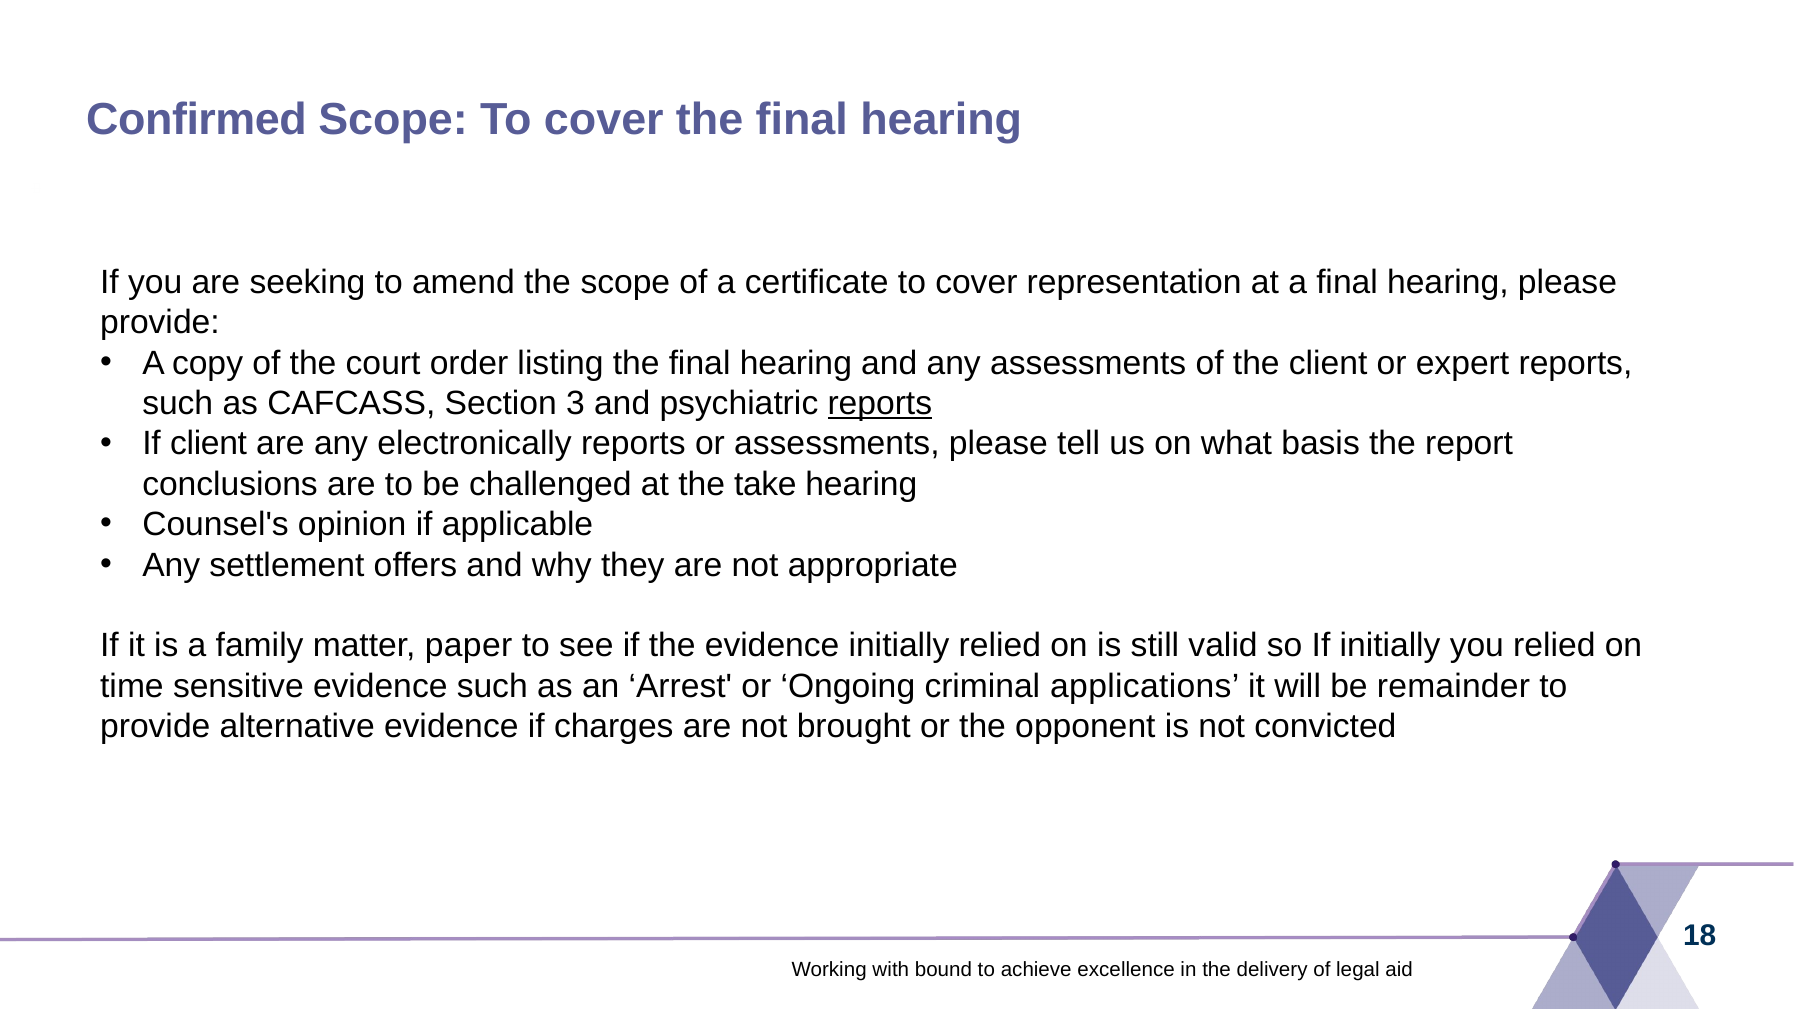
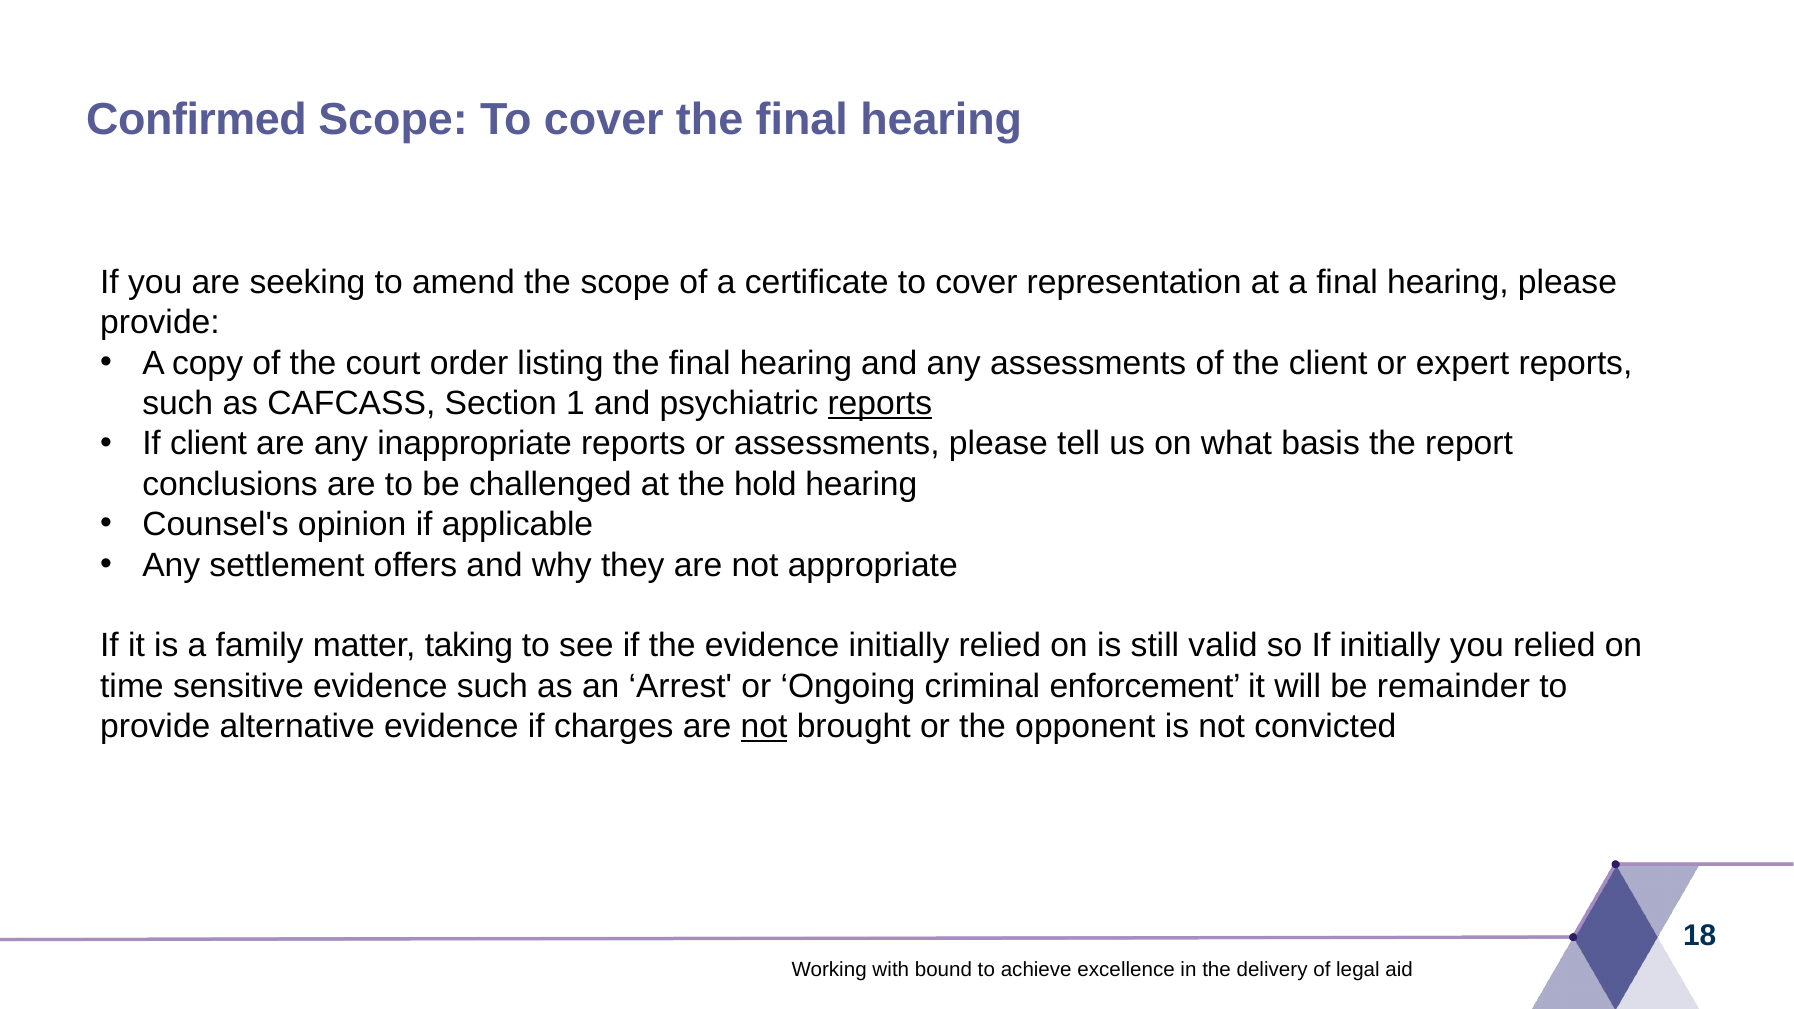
3: 3 -> 1 (575, 404)
electronically: electronically -> inappropriate (475, 444)
take: take -> hold (765, 484)
paper: paper -> taking (469, 646)
applications: applications -> enforcement (1145, 686)
not underline: none -> present (764, 726)
